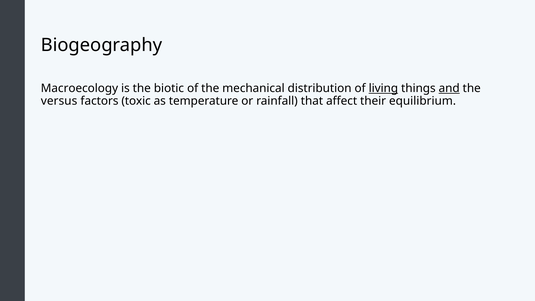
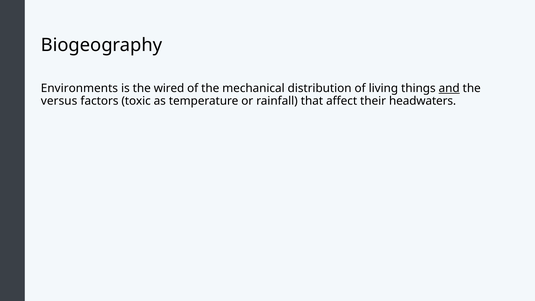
Macroecology: Macroecology -> Environments (79, 88)
biotic: biotic -> wired (169, 88)
living underline: present -> none (383, 88)
equilibrium: equilibrium -> headwaters (423, 101)
